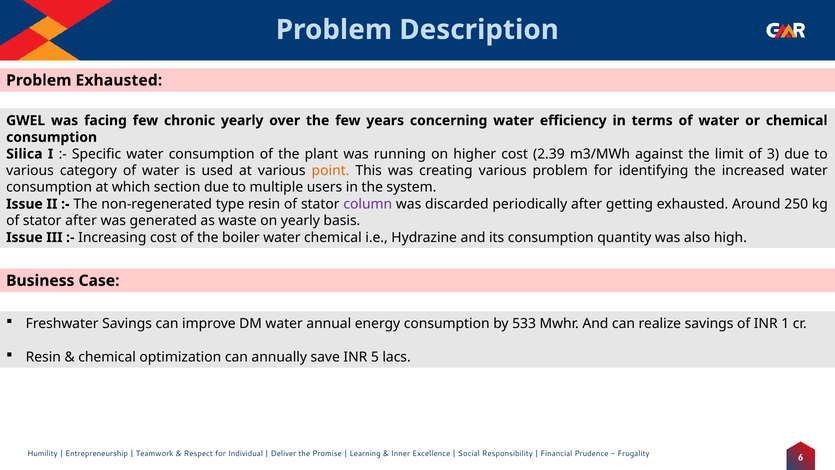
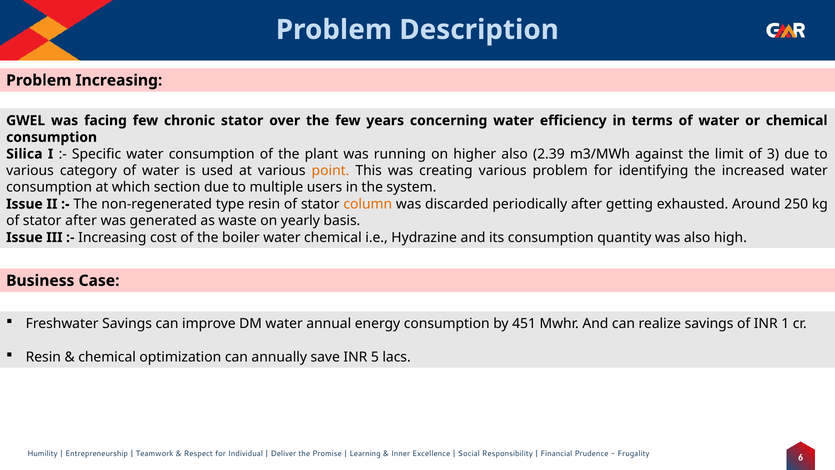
Problem Exhausted: Exhausted -> Increasing (119, 80)
chronic yearly: yearly -> stator (242, 120)
higher cost: cost -> also (515, 154)
column colour: purple -> orange (368, 204)
533: 533 -> 451 (524, 324)
